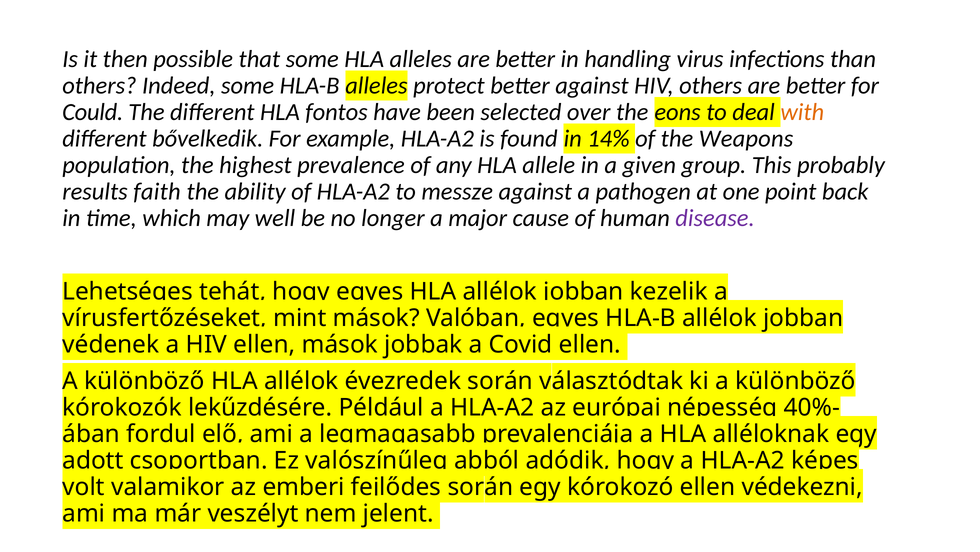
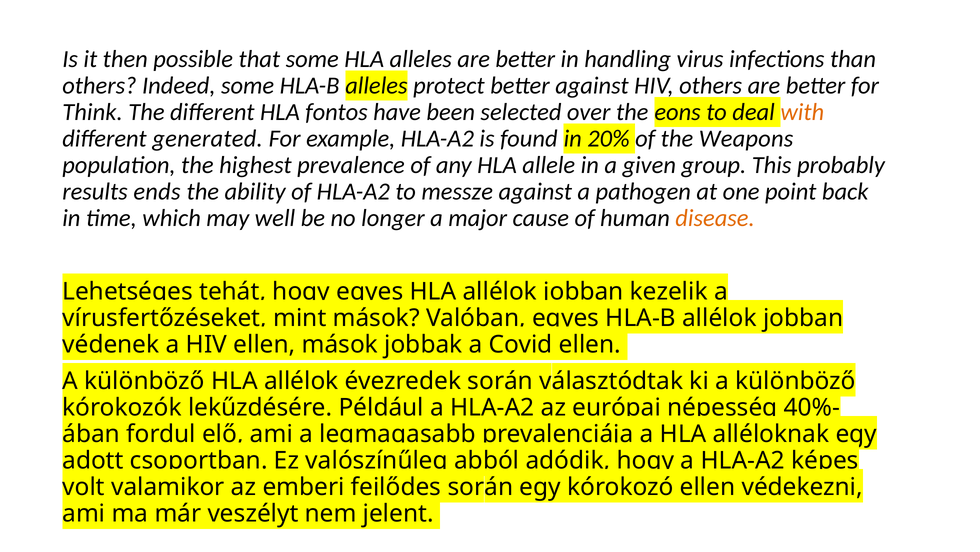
Could: Could -> Think (93, 112)
bővelkedik: bővelkedik -> generated (208, 139)
14%: 14% -> 20% (608, 139)
faith: faith -> ends (157, 191)
disease colour: purple -> orange (715, 218)
